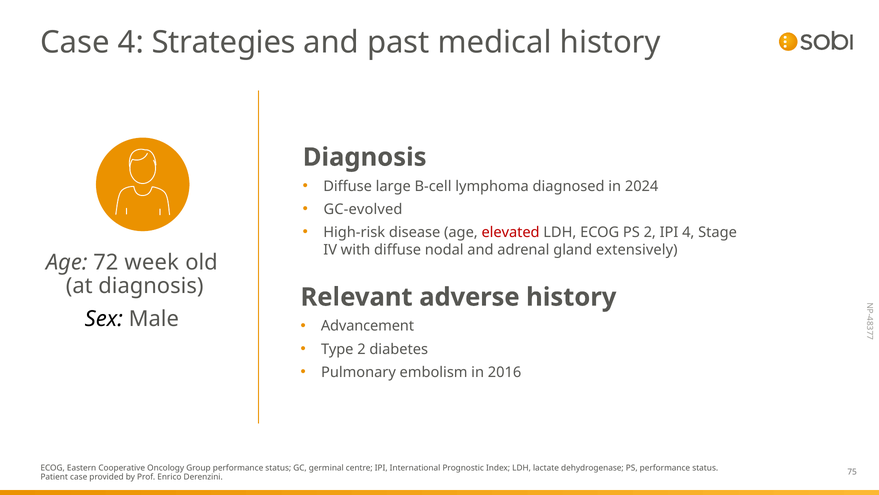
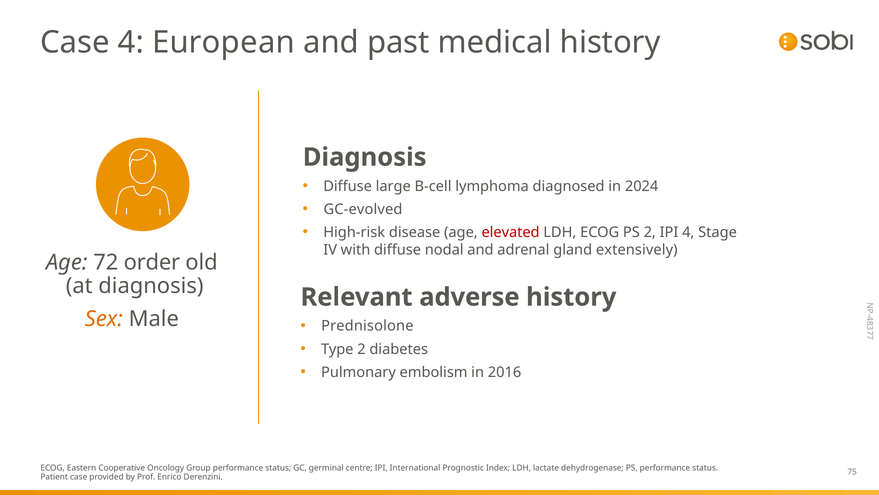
Strategies: Strategies -> European (223, 42)
week: week -> order (152, 262)
Sex colour: black -> orange (104, 319)
Advancement: Advancement -> Prednisolone (367, 326)
